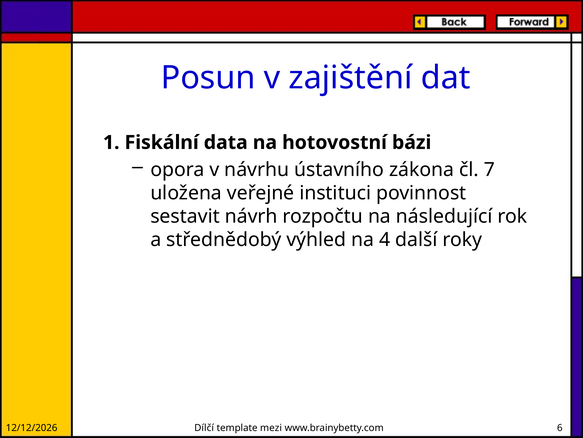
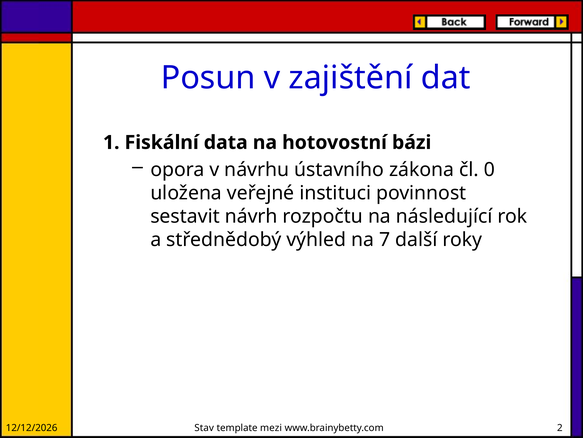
7: 7 -> 0 (489, 169)
4: 4 -> 7 (385, 239)
Dílčí: Dílčí -> Stav (204, 427)
6: 6 -> 2 (560, 427)
